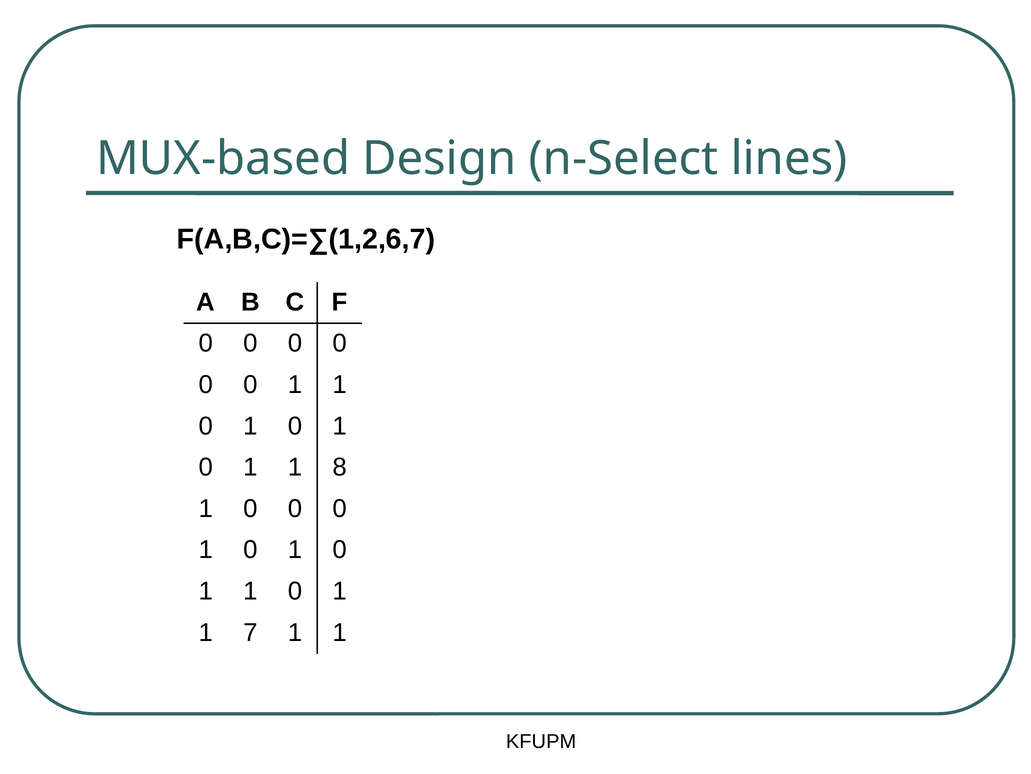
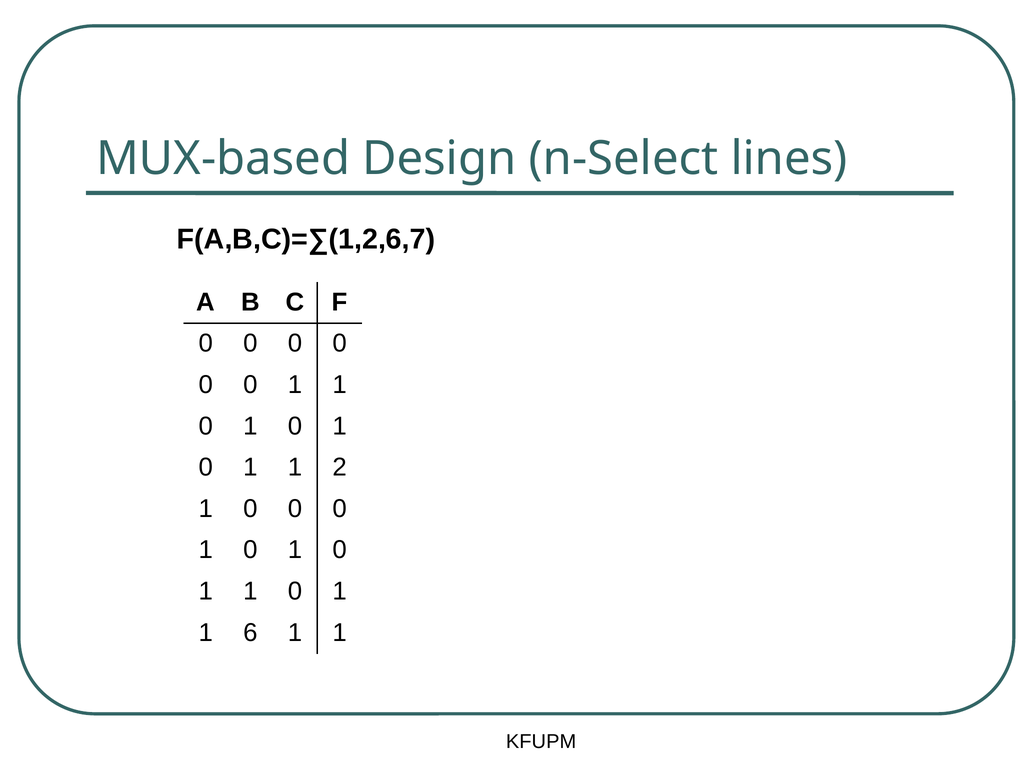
8: 8 -> 2 (340, 467)
7: 7 -> 6 (250, 632)
